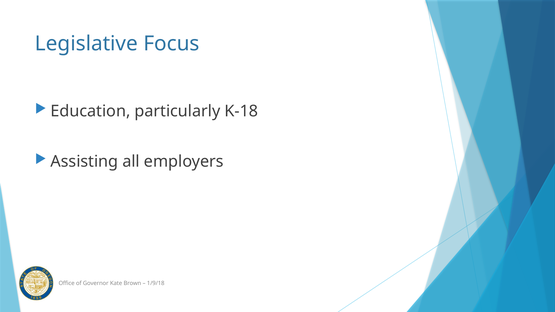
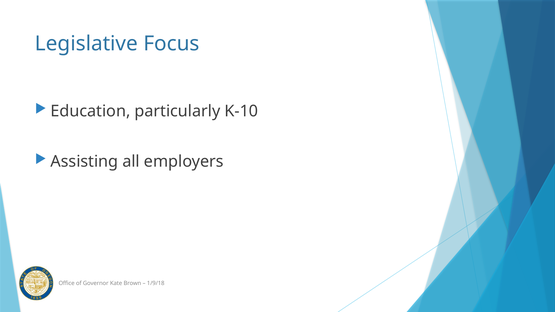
K-18: K-18 -> K-10 (241, 111)
